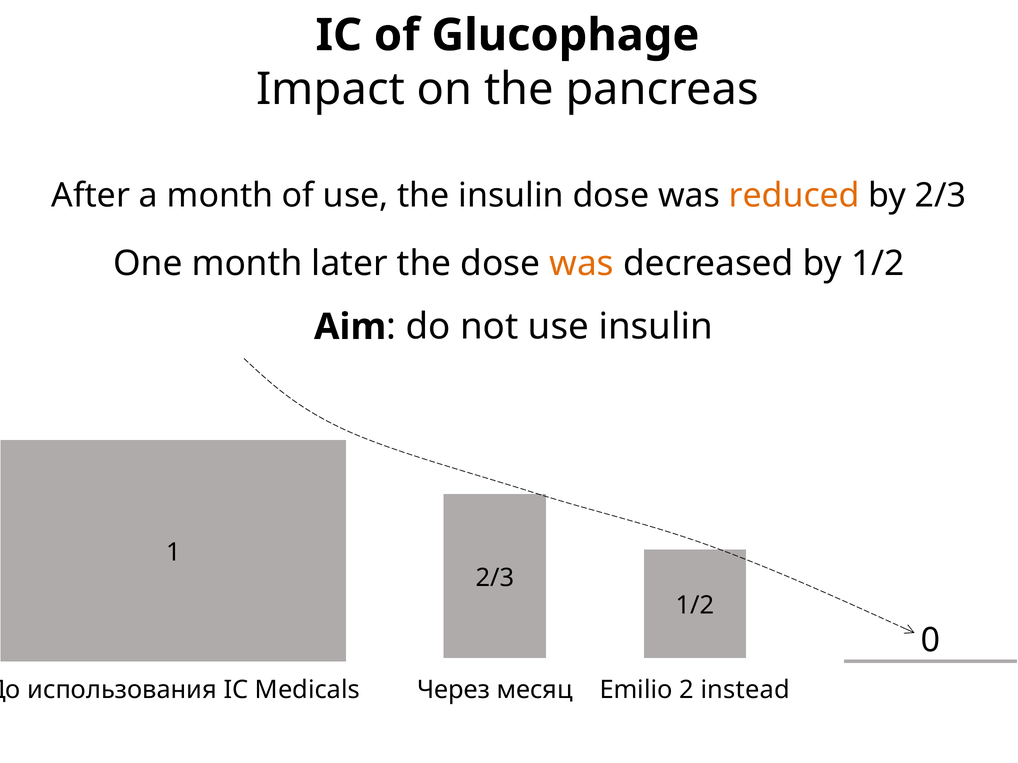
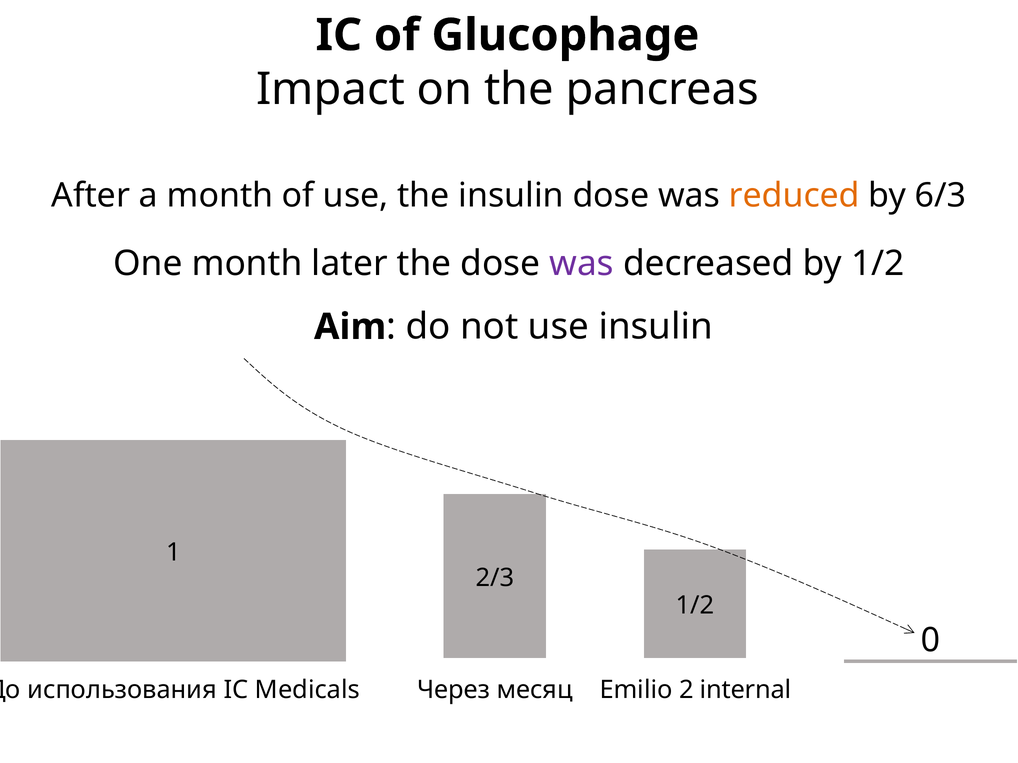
by 2/3: 2/3 -> 6/3 (940, 196)
was colour: orange -> purple (582, 264)
instead: instead -> internal (746, 691)
